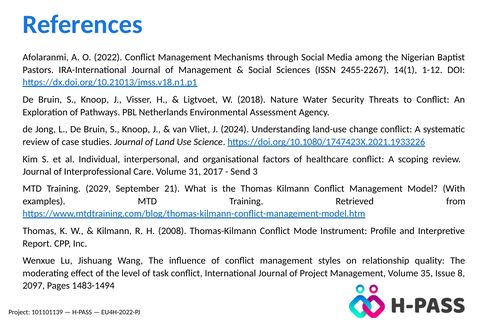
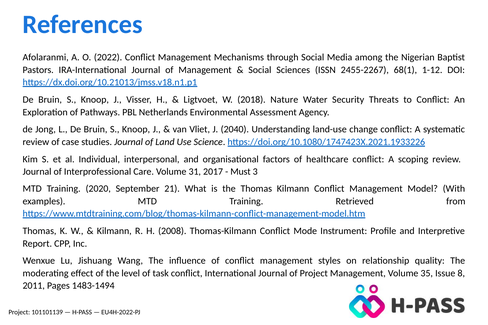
14(1: 14(1 -> 68(1 (405, 70)
2024: 2024 -> 2040 (235, 129)
Send: Send -> Must (240, 172)
2029: 2029 -> 2020 (98, 189)
2097: 2097 -> 2011 (34, 286)
